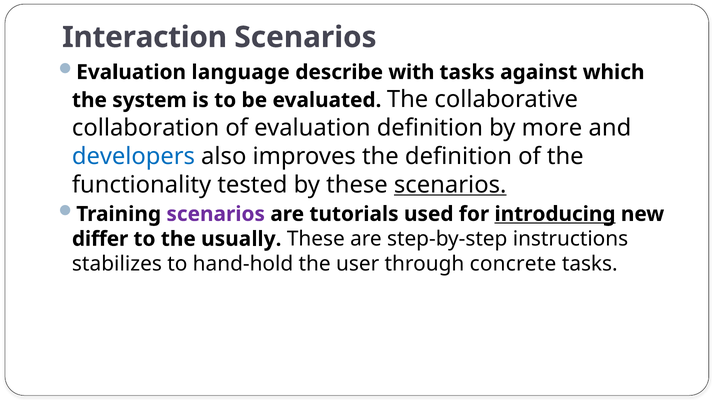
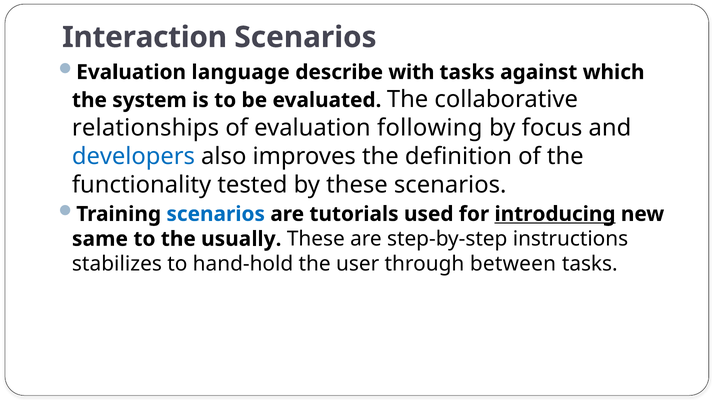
collaboration: collaboration -> relationships (146, 128)
evaluation definition: definition -> following (430, 128)
more: more -> focus (552, 128)
scenarios underline: present -> none (450, 185)
scenarios colour: purple -> blue (216, 214)
differ: differ -> same (100, 239)
concrete: concrete -> between (513, 264)
